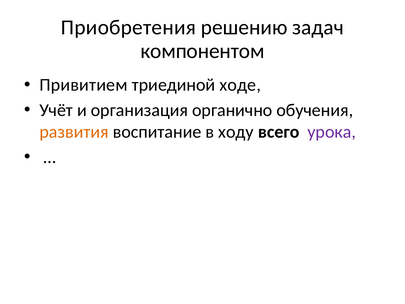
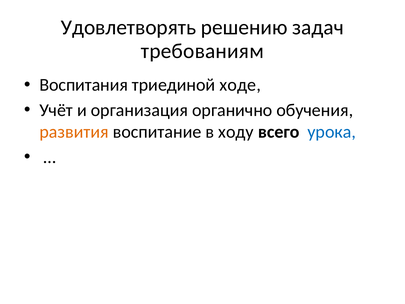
Приобретения: Приобретения -> Удовлетворять (129, 27)
компонентом: компонентом -> требованиям (202, 51)
Привитием: Привитием -> Воспитания (84, 85)
урока colour: purple -> blue (332, 132)
